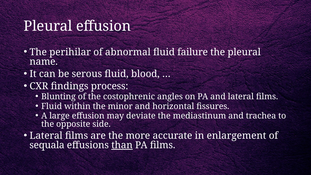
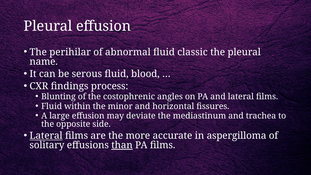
failure: failure -> classic (193, 52)
Lateral underline: none -> present (46, 136)
enlargement: enlargement -> aspergilloma (237, 136)
sequala: sequala -> solitary (47, 145)
